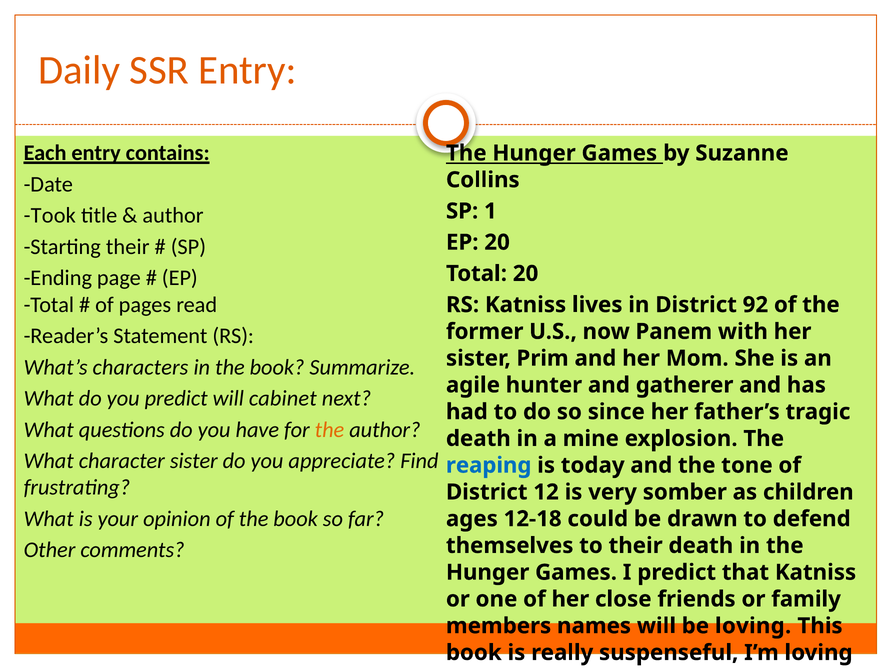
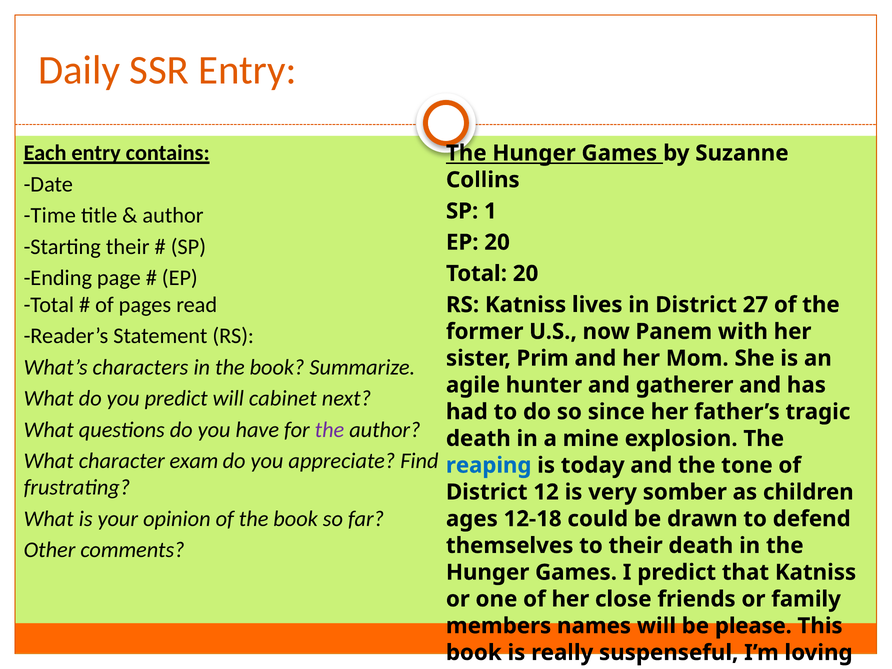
Took: Took -> Time (50, 216)
92: 92 -> 27 (755, 305)
the colour: orange -> purple (329, 430)
character sister: sister -> exam (194, 461)
be loving: loving -> please (753, 626)
